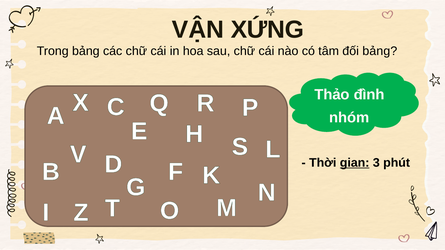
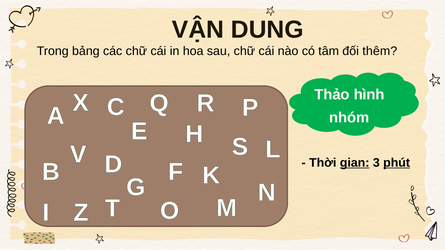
XỨNG: XỨNG -> DUNG (267, 30)
đối bảng: bảng -> thêm (380, 51)
đình: đình -> hình (369, 95)
phút underline: none -> present (397, 163)
